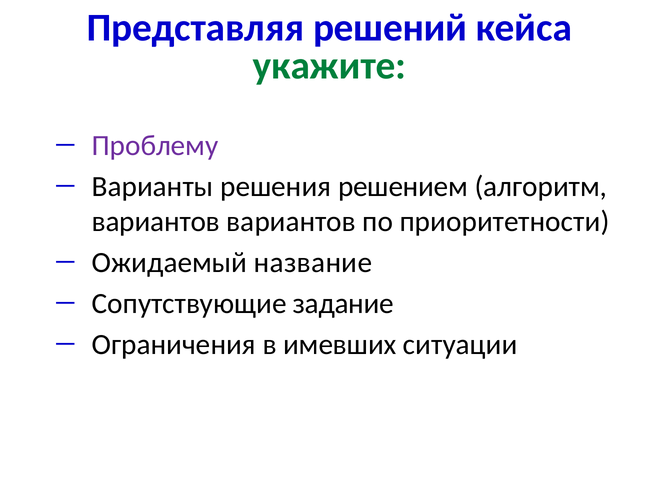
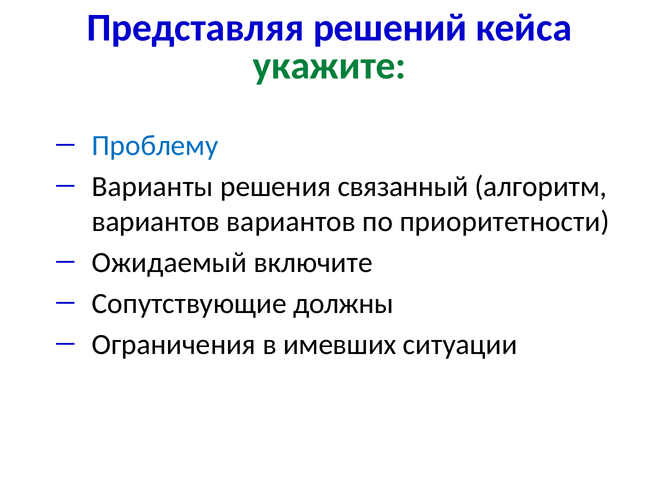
Проблему colour: purple -> blue (155, 145)
решением: решением -> связанный (403, 187)
название: название -> включите (313, 263)
задание: задание -> должны (343, 304)
